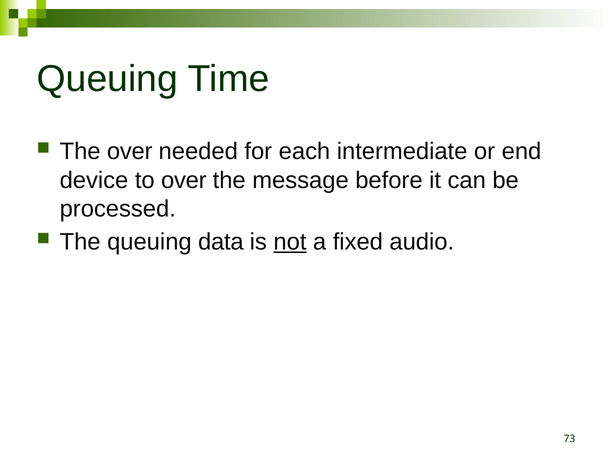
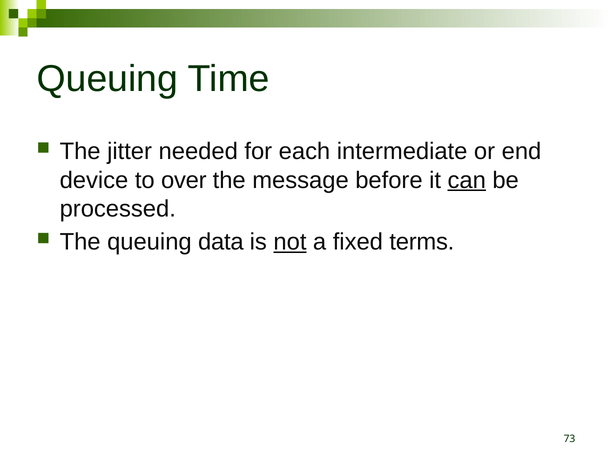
The over: over -> jitter (130, 152)
can underline: none -> present (467, 180)
audio: audio -> terms (422, 242)
